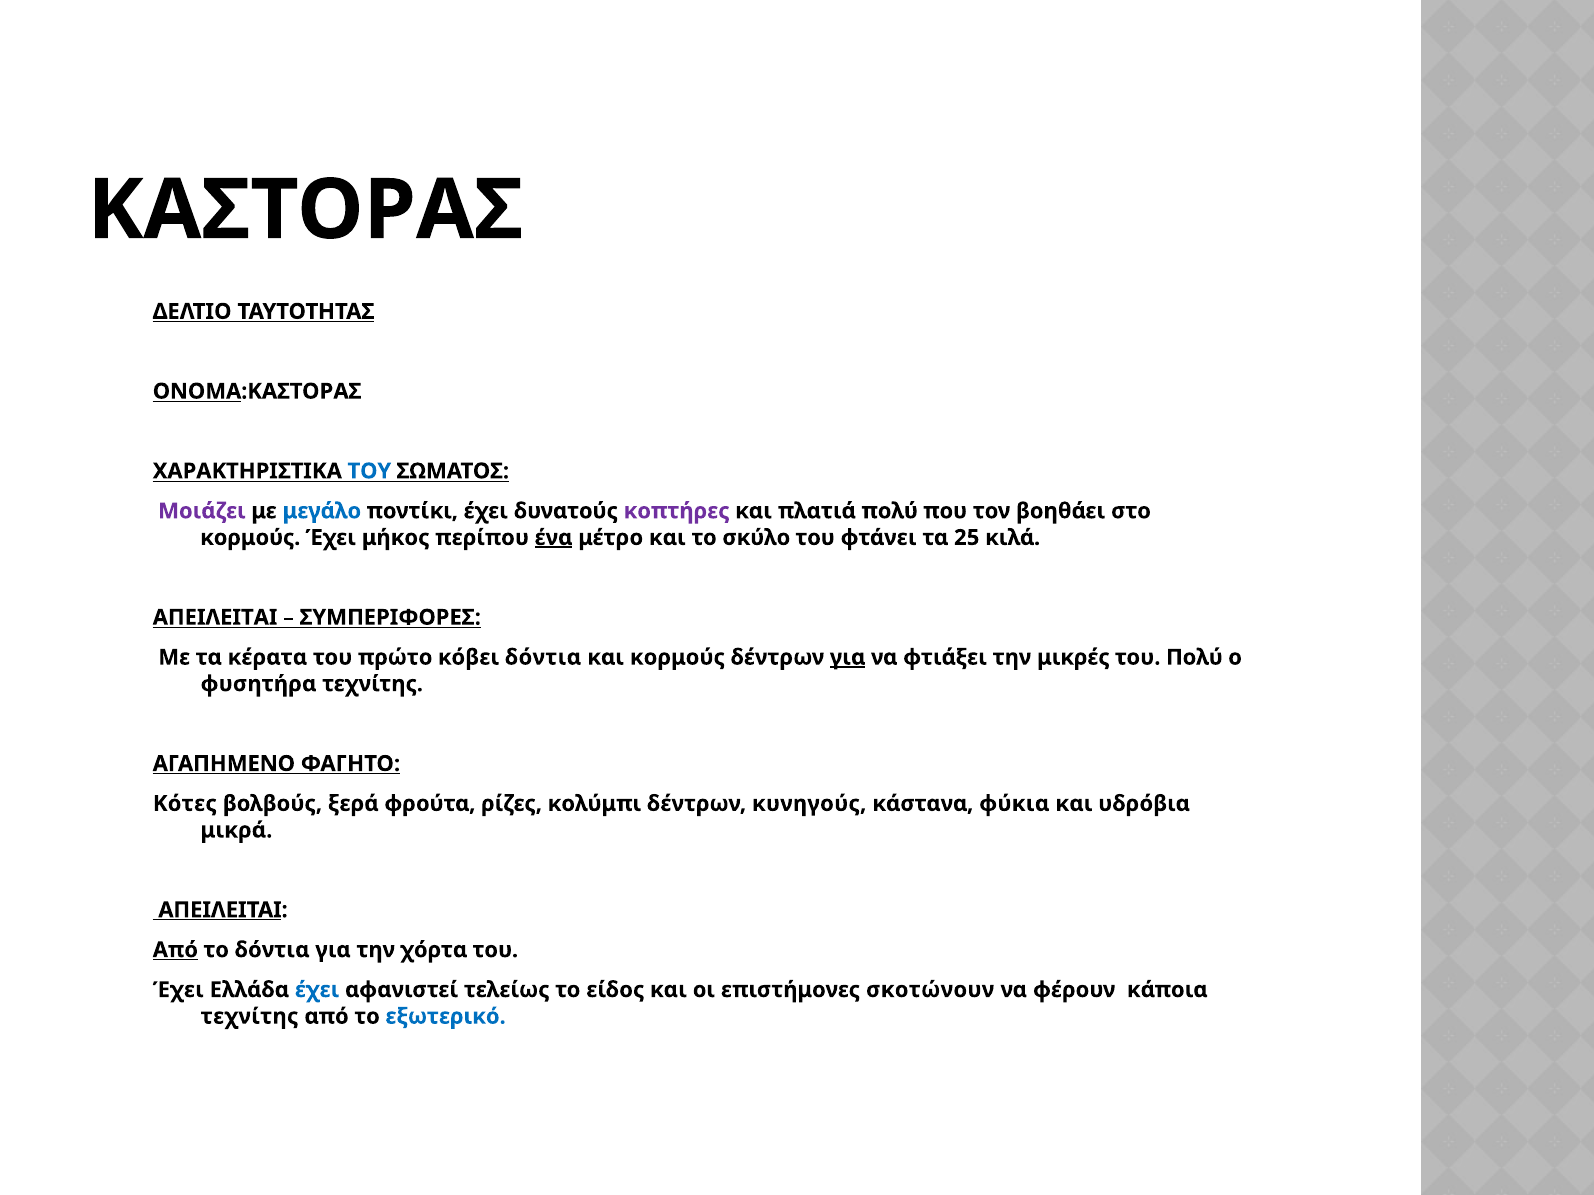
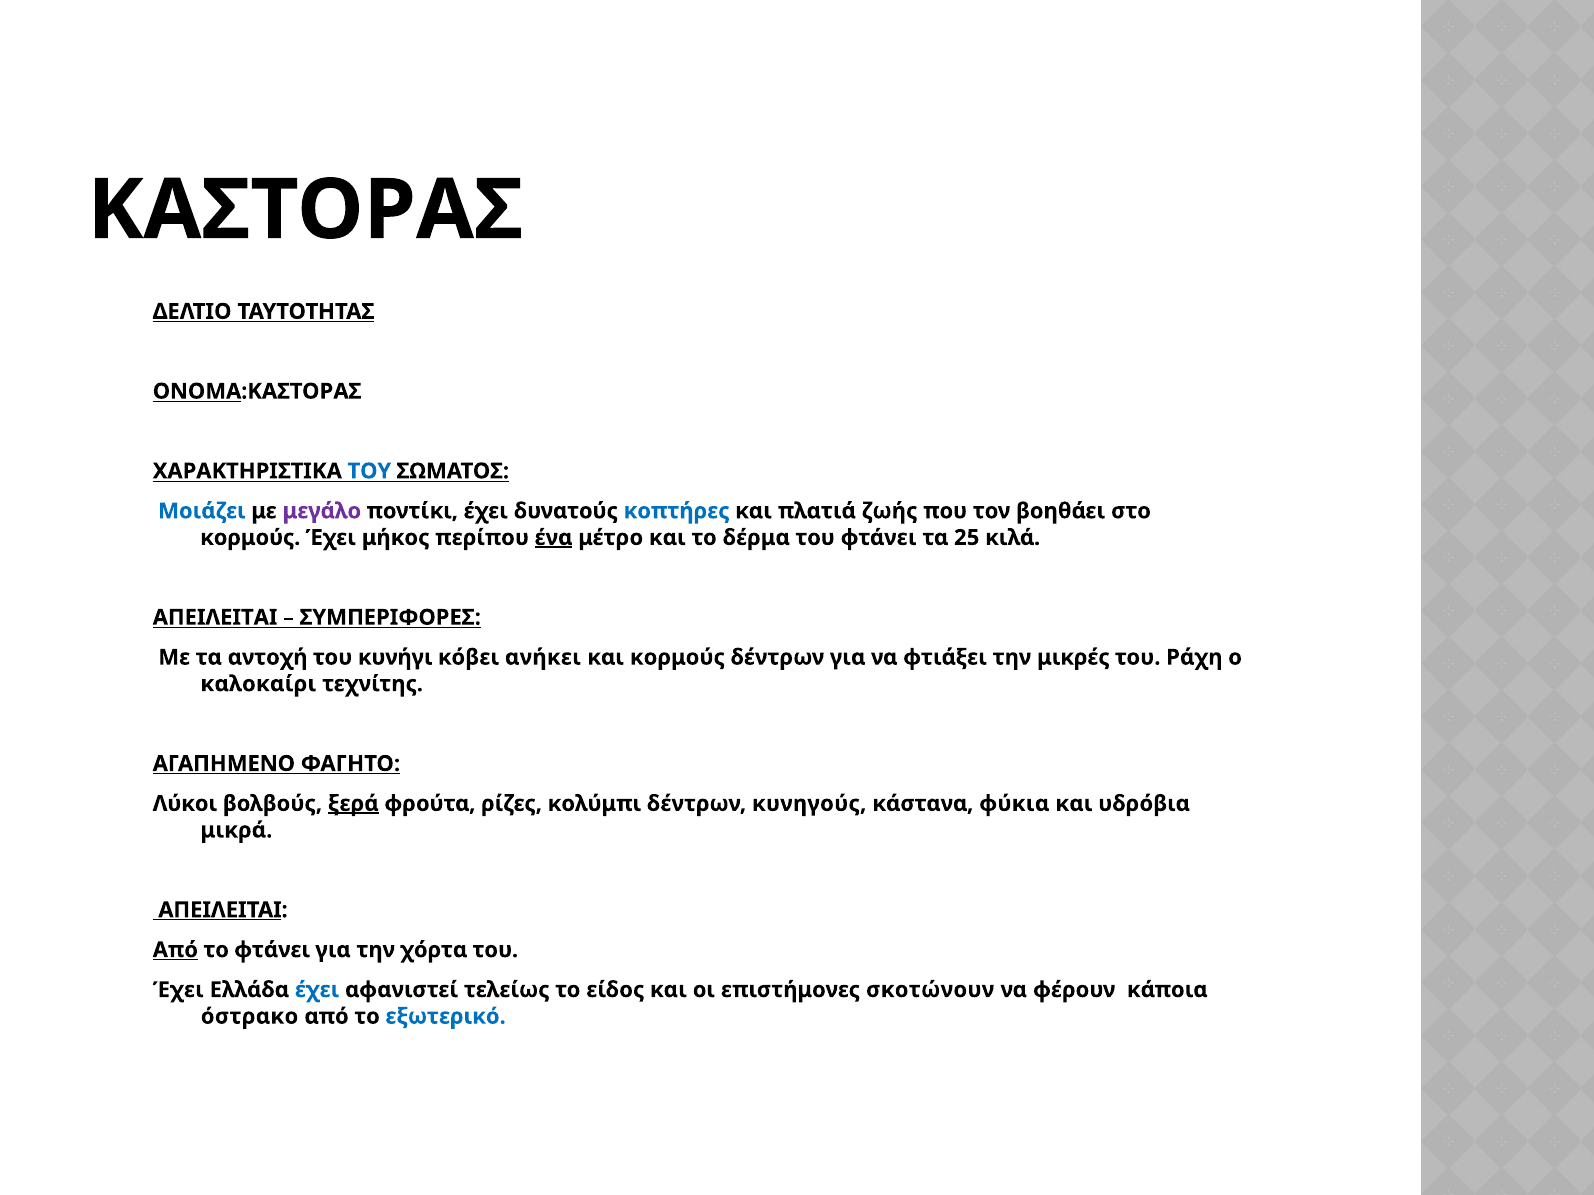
Μοιάζει colour: purple -> blue (202, 511)
μεγάλο colour: blue -> purple (322, 511)
κοπτήρες colour: purple -> blue (677, 511)
πλατιά πολύ: πολύ -> ζωής (890, 511)
σκύλο: σκύλο -> δέρμα (756, 538)
κέρατα: κέρατα -> αντοχή (268, 658)
πρώτο: πρώτο -> κυνήγι (395, 658)
κόβει δόντια: δόντια -> ανήκει (543, 658)
για underline: present -> none (848, 658)
του Πολύ: Πολύ -> Ράχη (1194, 658)
φυσητήρα: φυσητήρα -> καλοκαίρι (258, 684)
Κότες: Κότες -> Λύκοι (185, 804)
ξερά underline: none -> present (353, 804)
το δόντια: δόντια -> φτάνει (272, 950)
τεχνίτης: τεχνίτης -> όστρακο (250, 1017)
